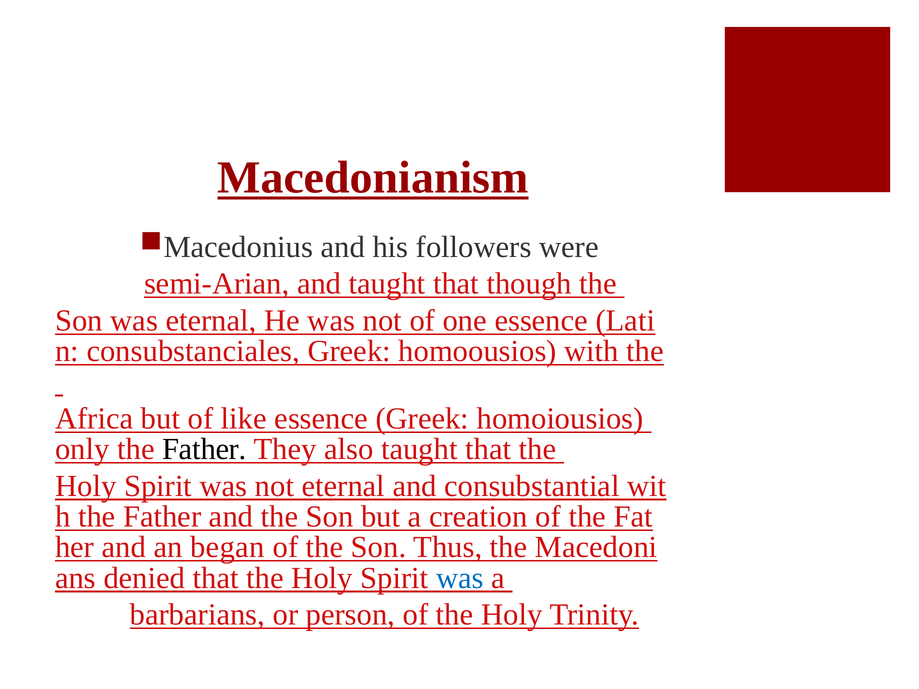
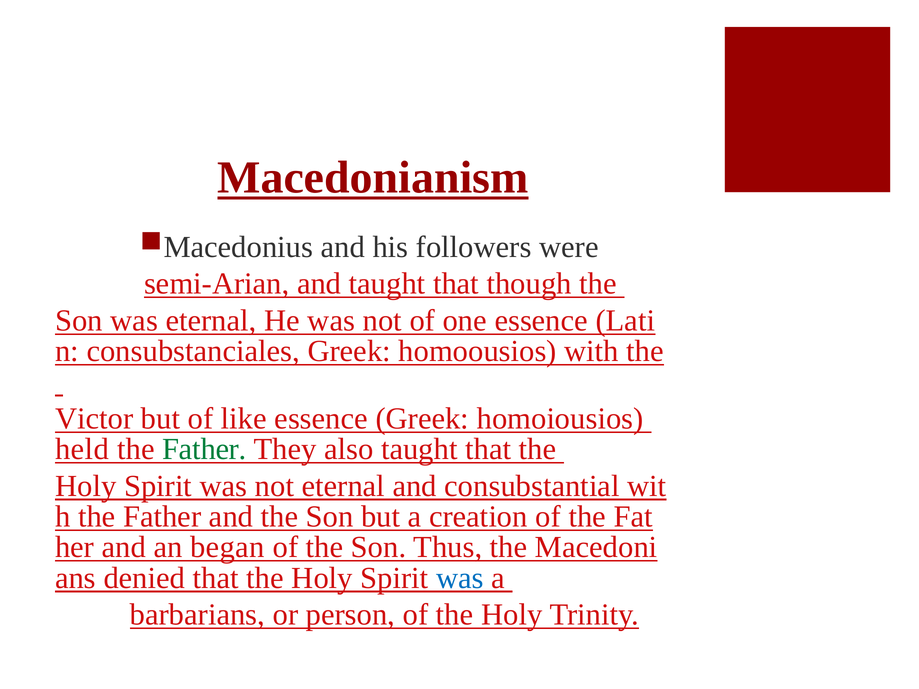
Africa: Africa -> Victor (94, 419)
only: only -> held (82, 449)
Father colour: black -> green (204, 449)
